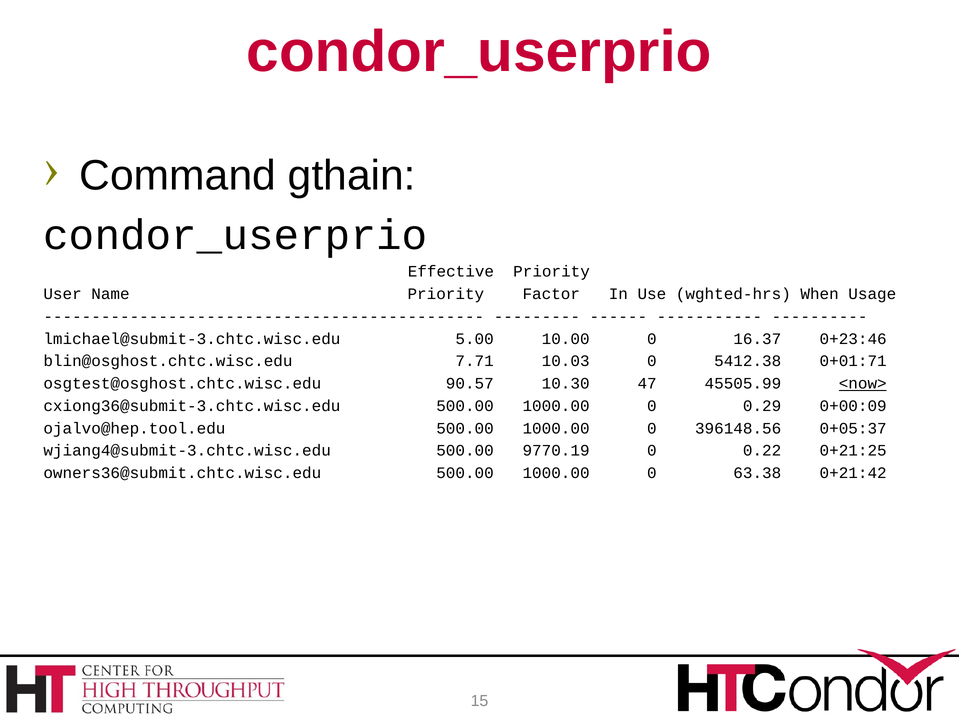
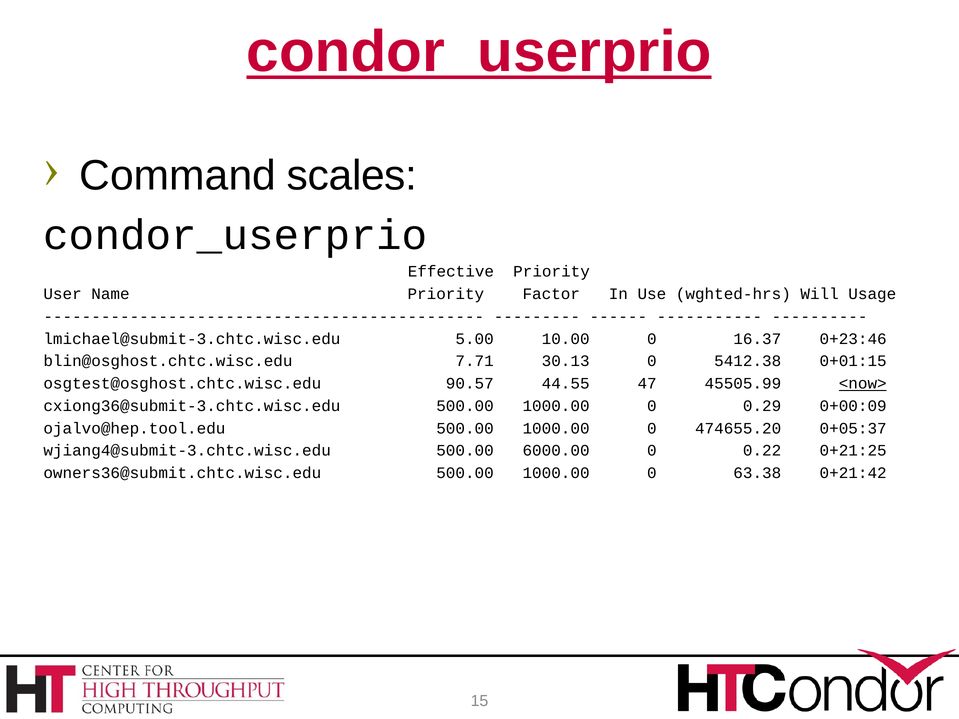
condor_userprio underline: none -> present (479, 52)
gthain: gthain -> scales (352, 176)
When: When -> Will (820, 294)
10.03: 10.03 -> 30.13 (566, 361)
0+01:71: 0+01:71 -> 0+01:15 (853, 361)
10.30: 10.30 -> 44.55 (566, 384)
396148.56: 396148.56 -> 474655.20 (738, 428)
9770.19: 9770.19 -> 6000.00 (556, 451)
